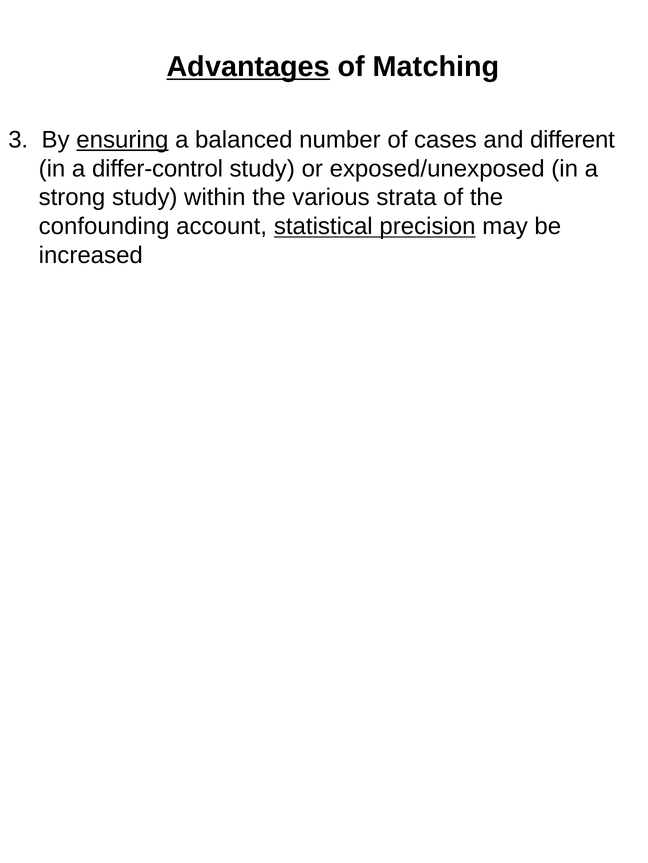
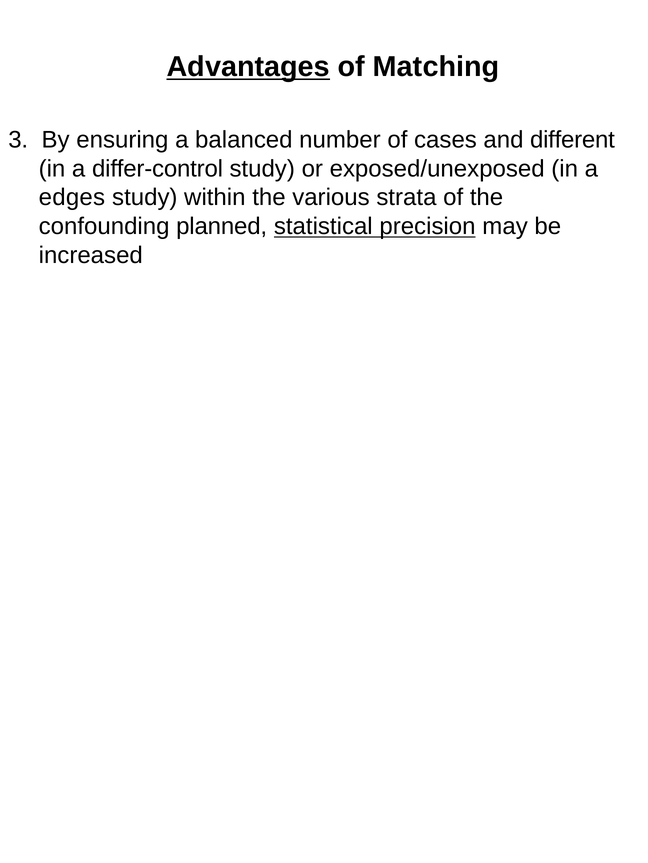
ensuring underline: present -> none (122, 140)
strong: strong -> edges (72, 198)
account: account -> planned (222, 227)
